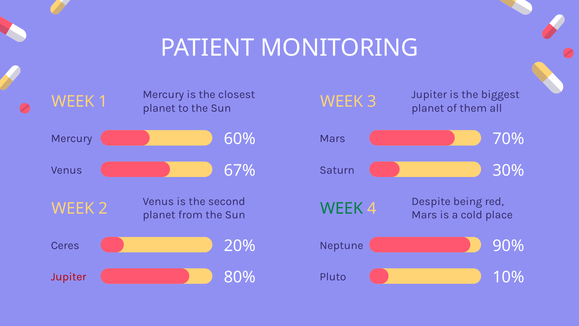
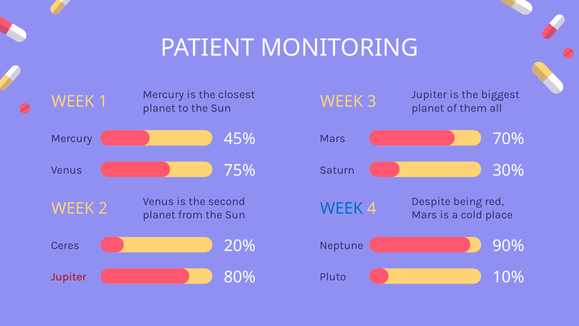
60%: 60% -> 45% (240, 139)
67%: 67% -> 75% (240, 170)
WEEK colour: green -> blue (342, 208)
